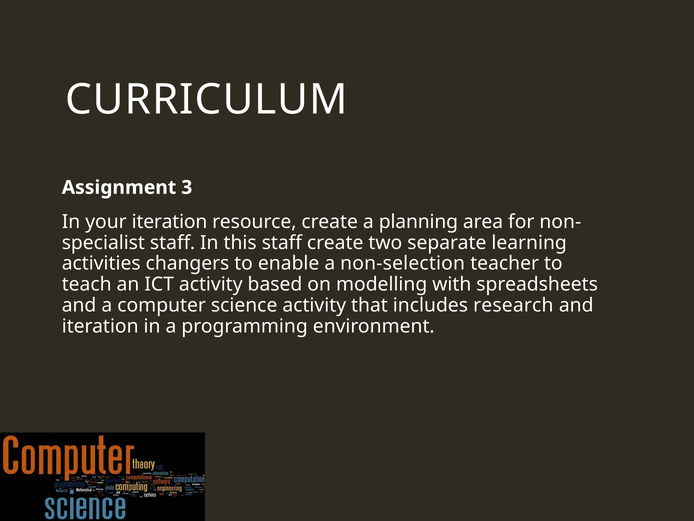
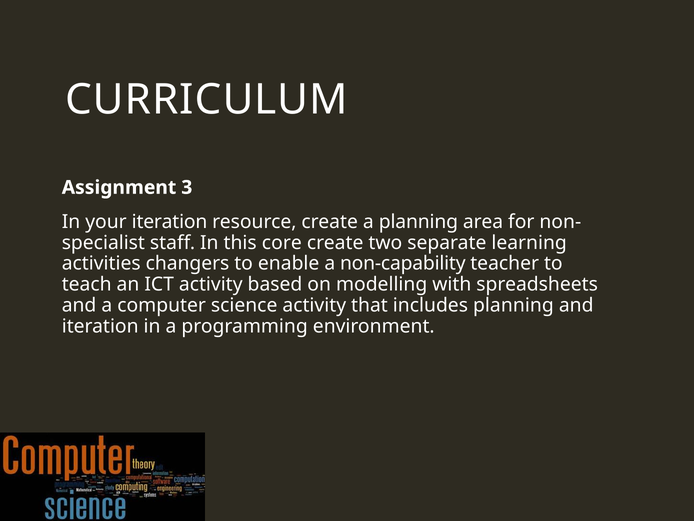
this staff: staff -> core (282, 242)
non-selection: non-selection -> non-capability (403, 263)
includes research: research -> planning (513, 305)
